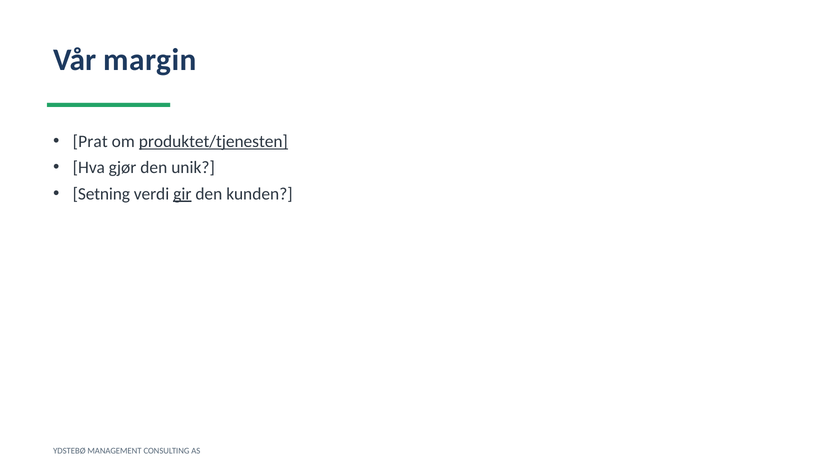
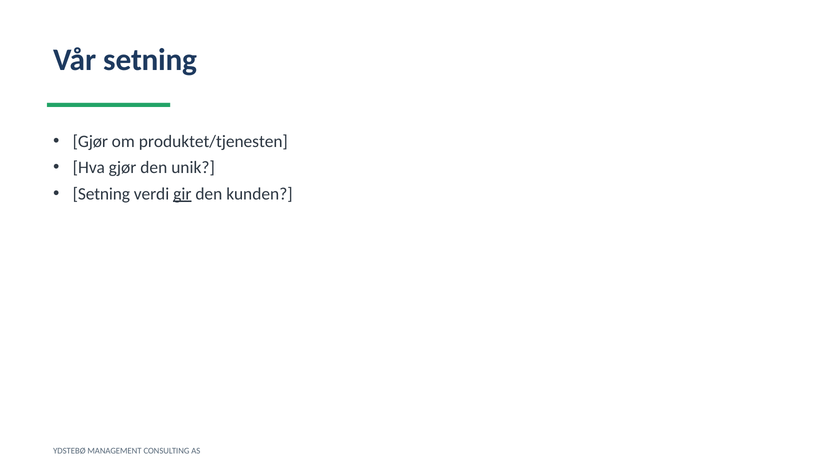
Vår margin: margin -> setning (150, 60)
Prat: Prat -> Gjør (90, 141)
produktet/tjenesten underline: present -> none (213, 141)
